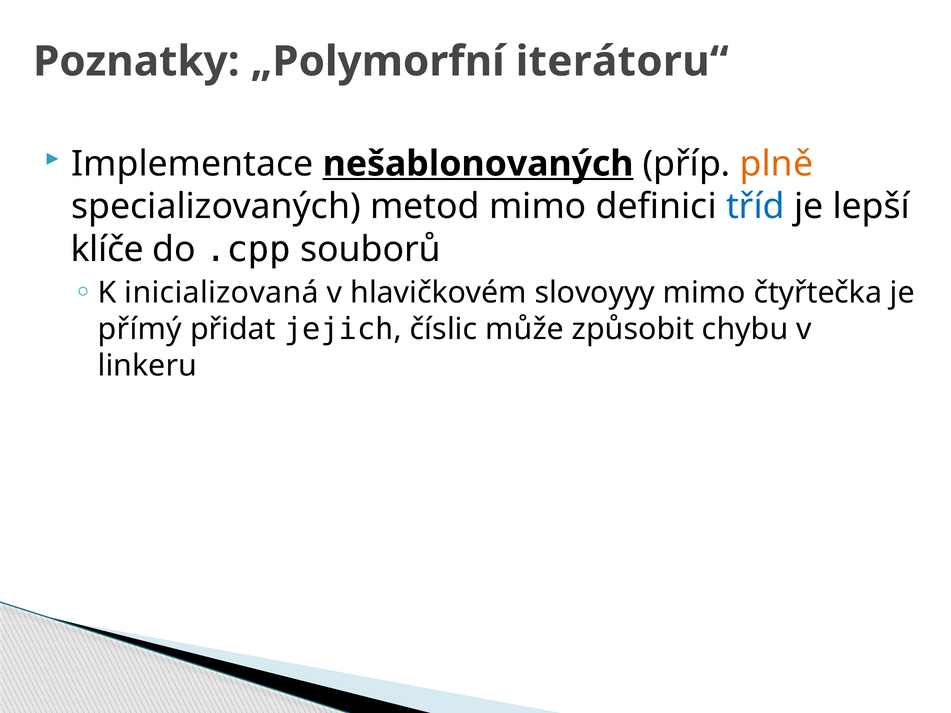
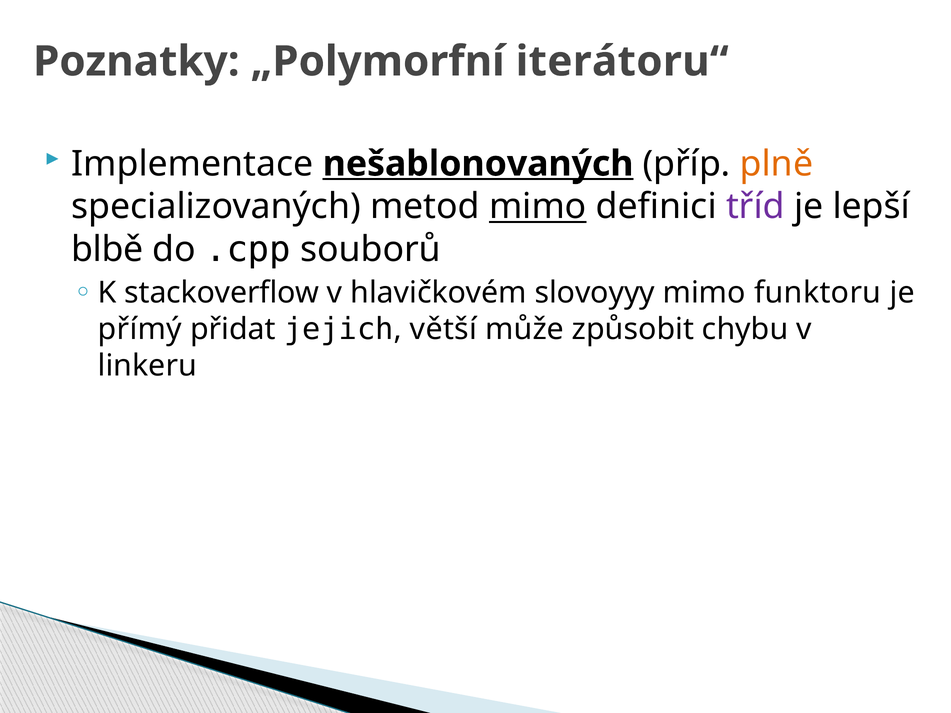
mimo underline: none -> present (538, 207)
tříd colour: blue -> purple (755, 207)
klíče: klíče -> blbě (107, 250)
inicializovaná: inicializovaná -> stackoverflow (222, 293)
čtyřtečka: čtyřtečka -> funktoru (818, 293)
číslic: číslic -> větší (443, 329)
